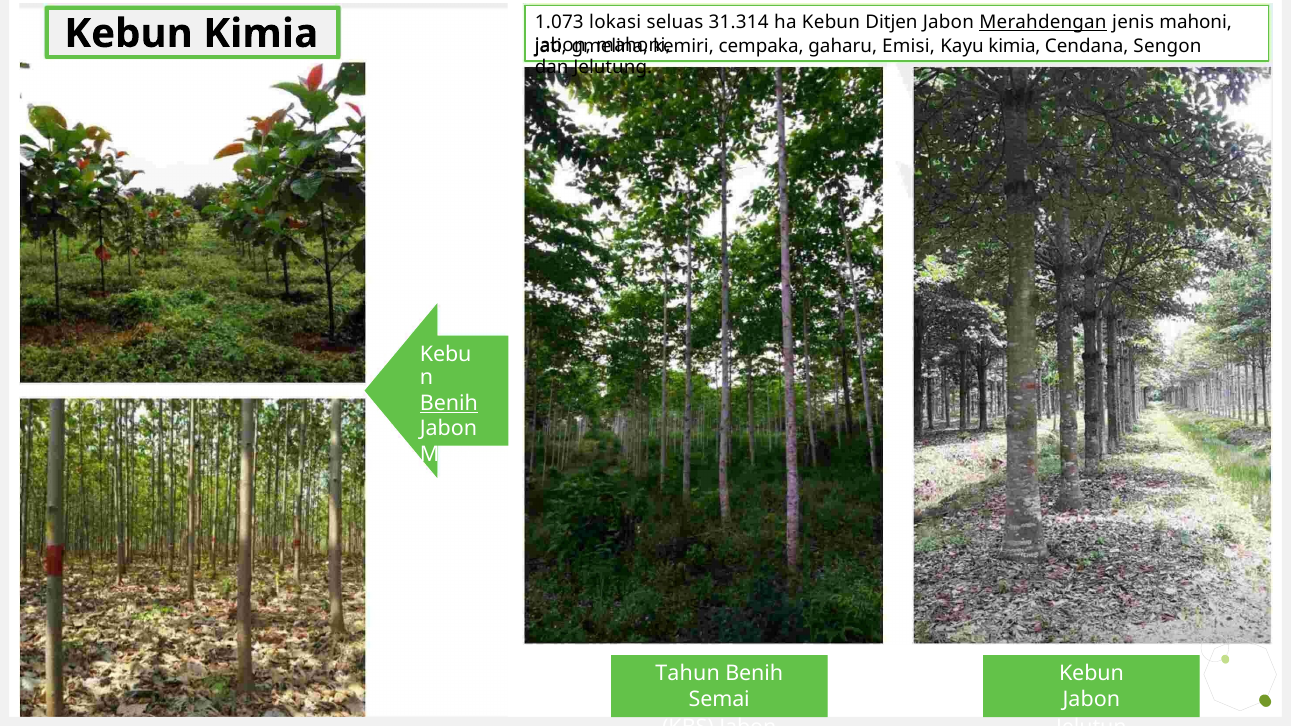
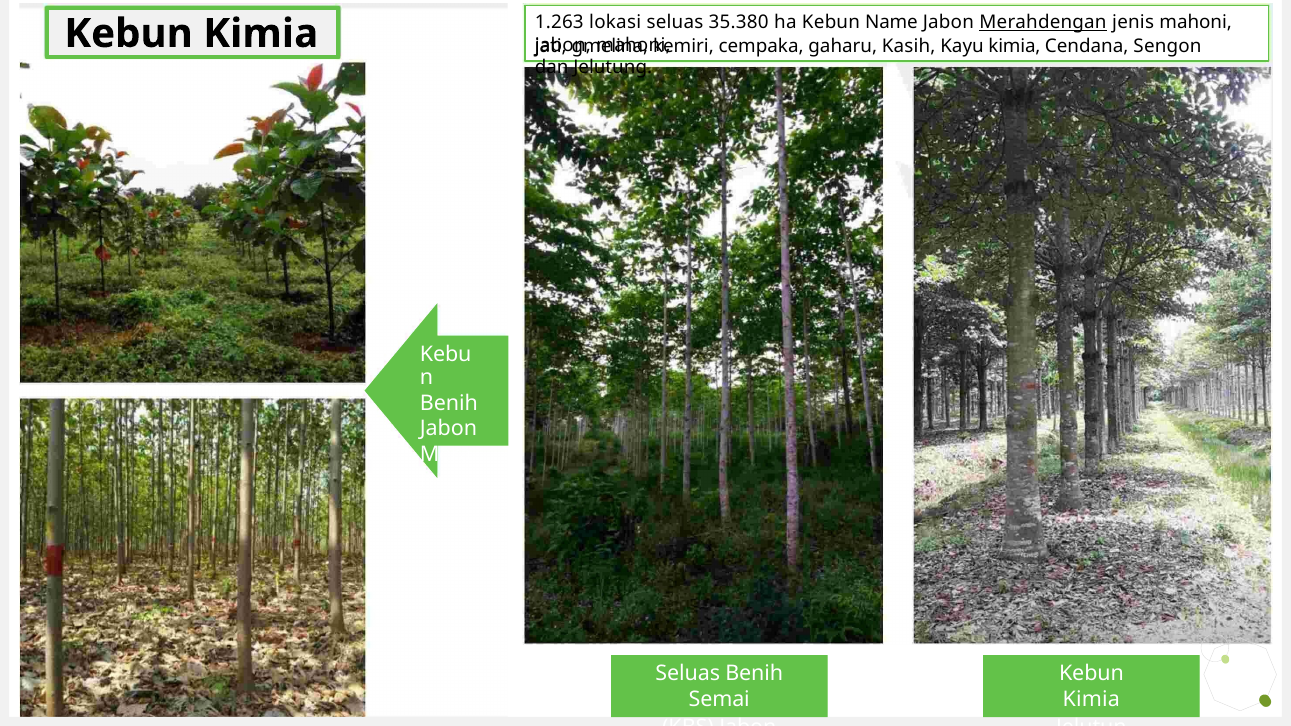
1.073: 1.073 -> 1.263 (559, 23)
31.314: 31.314 -> 35.380 (739, 23)
Kebun Ditjen: Ditjen -> Name (891, 23)
Emisi: Emisi -> Kasih (909, 47)
Benih underline: present -> none (449, 403)
Tahun: Tahun -> Seluas (688, 674)
Jabon: Jabon -> Kimia (1091, 700)
